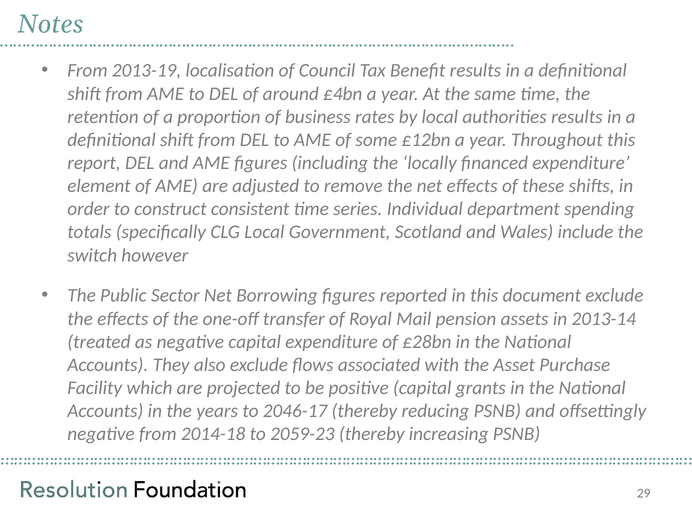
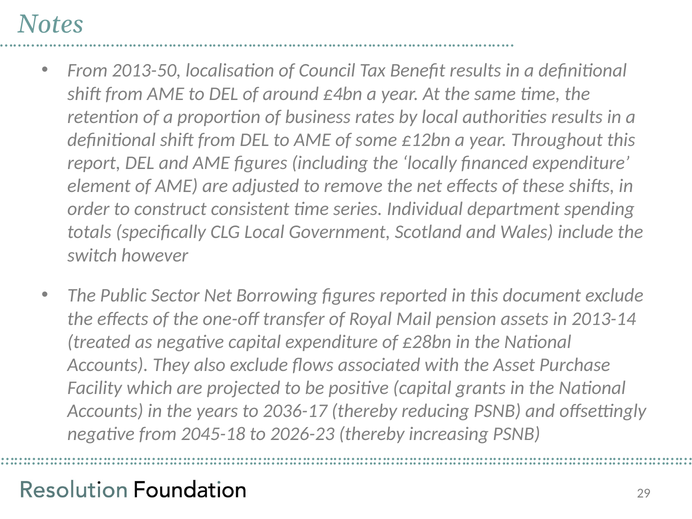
2013-19: 2013-19 -> 2013-50 (147, 71)
2046-17: 2046-17 -> 2036-17 (295, 411)
2014-18: 2014-18 -> 2045-18 (213, 434)
2059-23: 2059-23 -> 2026-23 (302, 434)
